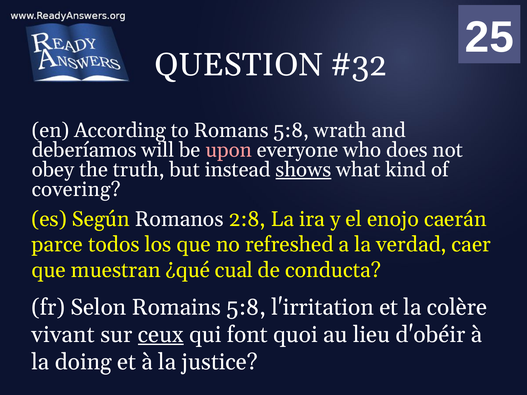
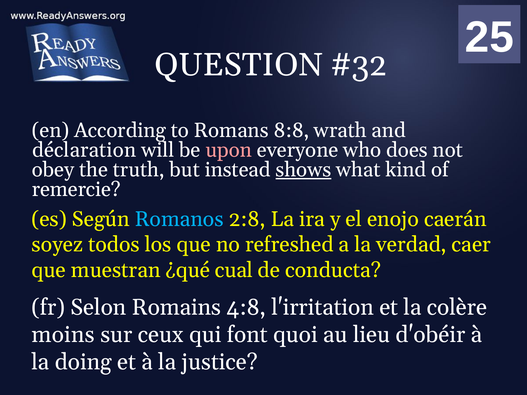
Romans 5:8: 5:8 -> 8:8 (291, 131)
deberíamos: deberíamos -> déclaration (84, 150)
covering: covering -> remercie (76, 190)
Romanos colour: white -> light blue (179, 219)
parce: parce -> soyez (57, 245)
Romains 5:8: 5:8 -> 4:8 (246, 308)
vivant: vivant -> moins (63, 335)
ceux underline: present -> none (161, 335)
